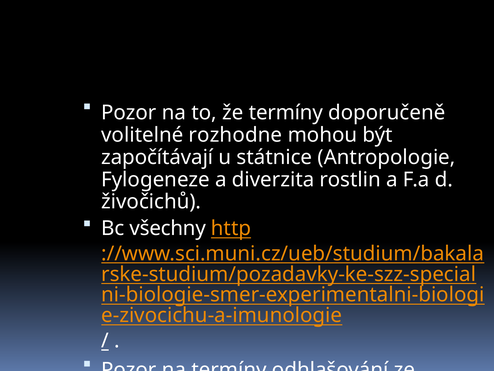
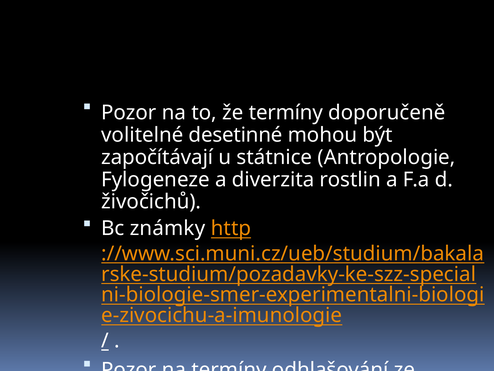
rozhodne: rozhodne -> desetinné (236, 135)
všechny: všechny -> známky (168, 228)
